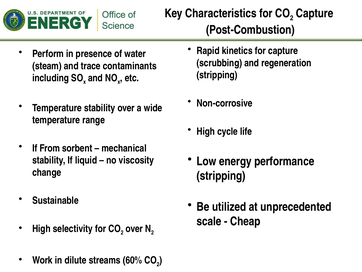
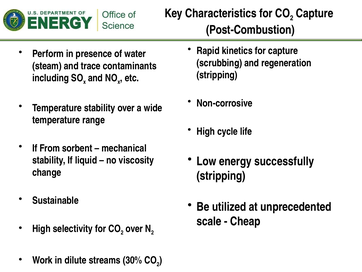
performance: performance -> successfully (284, 161)
60%: 60% -> 30% (132, 260)
